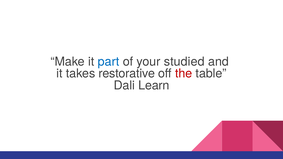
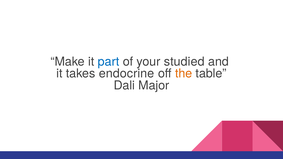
restorative: restorative -> endocrine (127, 74)
the colour: red -> orange (184, 74)
Learn: Learn -> Major (154, 85)
